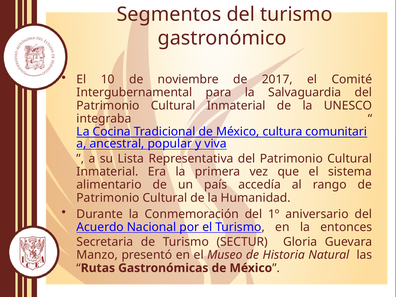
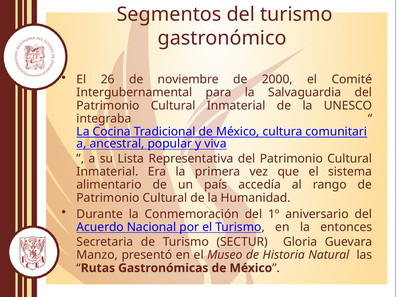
10: 10 -> 26 (108, 79)
2017: 2017 -> 2000 (277, 79)
